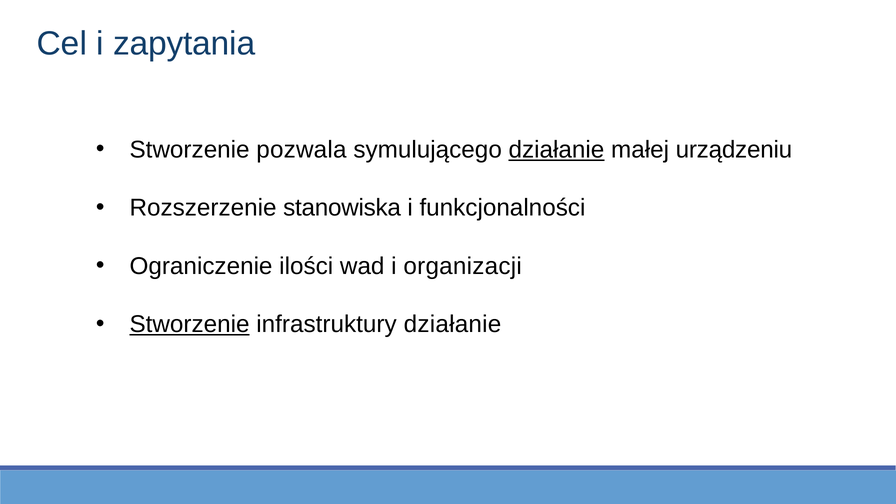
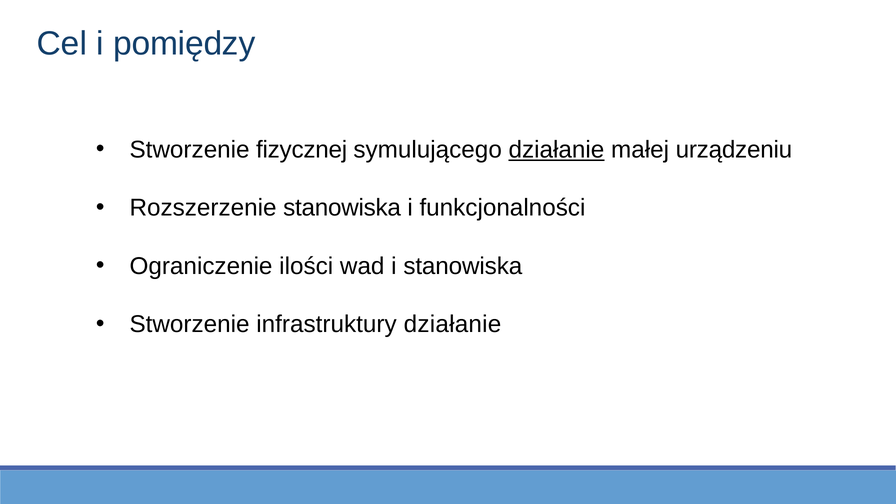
zapytania: zapytania -> pomiędzy (184, 44)
pozwala: pozwala -> fizycznej (302, 150)
i organizacji: organizacji -> stanowiska (463, 266)
Stworzenie underline: present -> none (190, 324)
